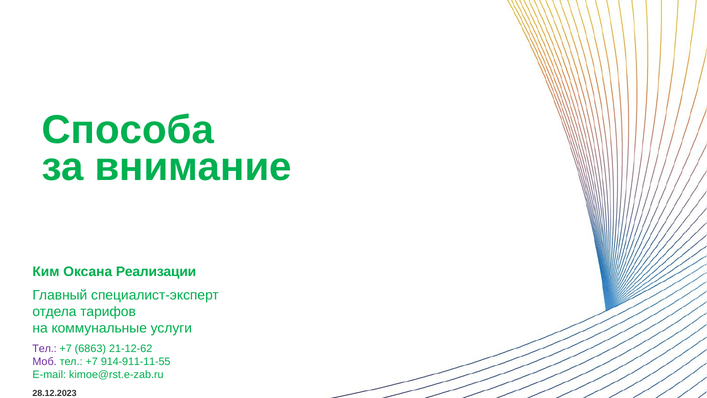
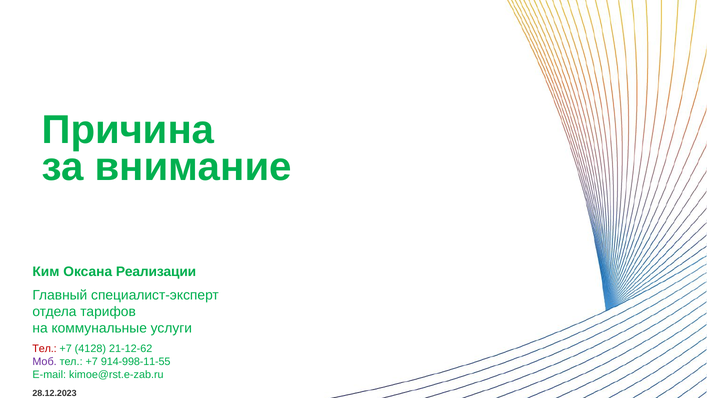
Способа: Способа -> Причина (128, 130)
Тел colour: purple -> red (44, 349)
6863: 6863 -> 4128 (90, 349)
914-911-11-55: 914-911-11-55 -> 914-998-11-55 (136, 362)
